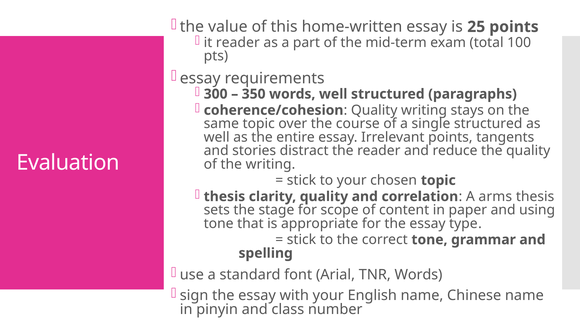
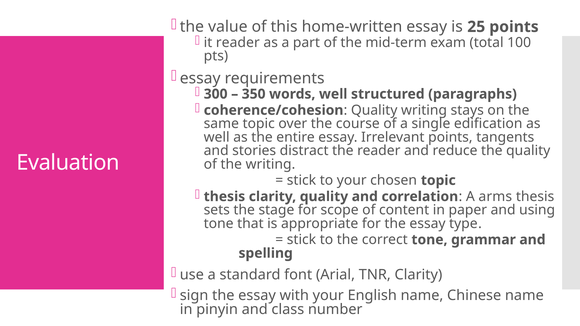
single structured: structured -> edification (488, 124)
TNR Words: Words -> Clarity (418, 275)
